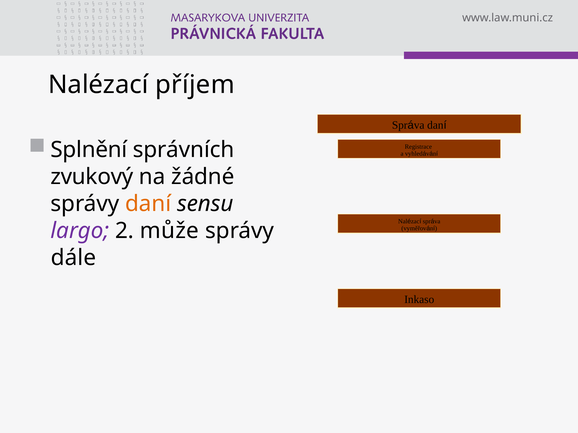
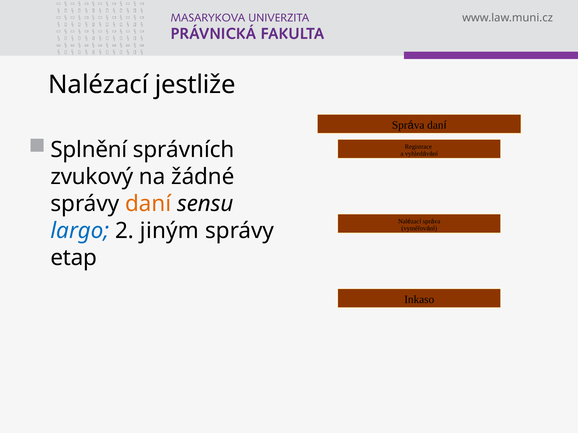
příjem: příjem -> jestliže (195, 85)
largo colour: purple -> blue (80, 231)
může: může -> jiným (169, 231)
dále: dále -> etap (74, 258)
